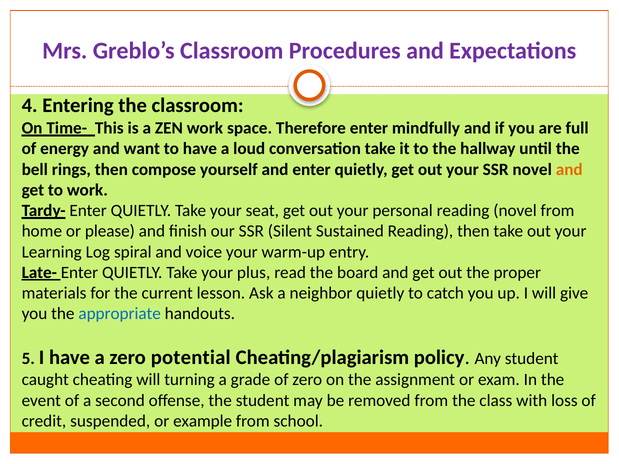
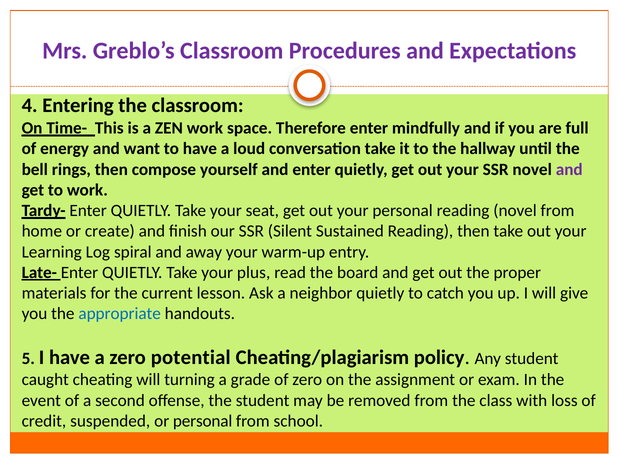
and colour: orange -> purple (569, 169)
please: please -> create (110, 231)
voice: voice -> away (204, 252)
or example: example -> personal (203, 421)
